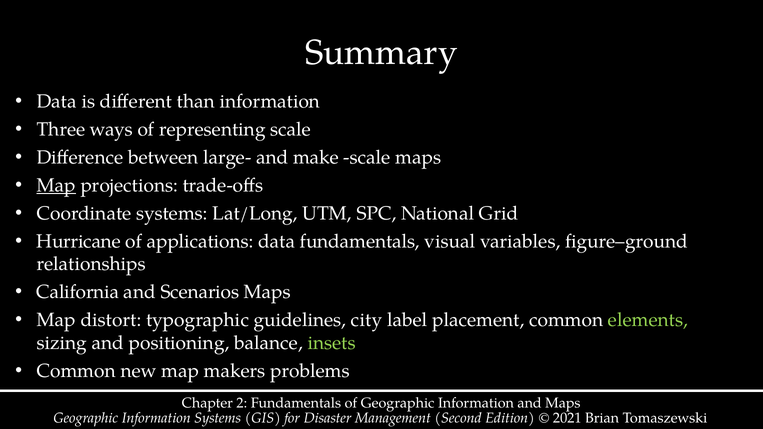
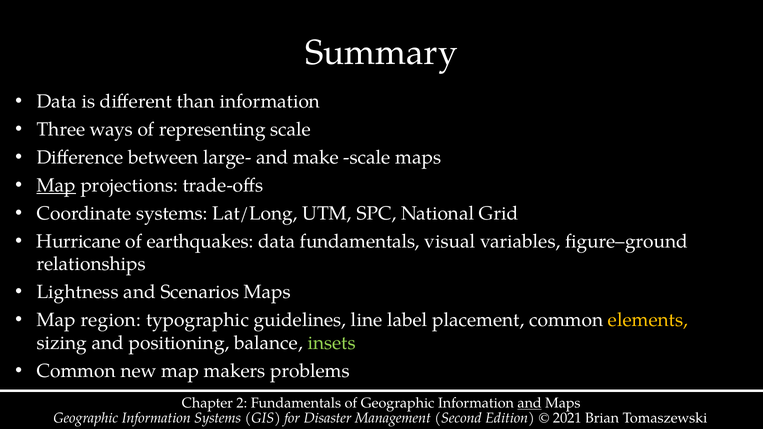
applications: applications -> earthquakes (200, 241)
California: California -> Lightness (78, 292)
distort: distort -> region (111, 320)
city: city -> line (367, 320)
elements colour: light green -> yellow (648, 320)
and underline: none -> present (530, 403)
